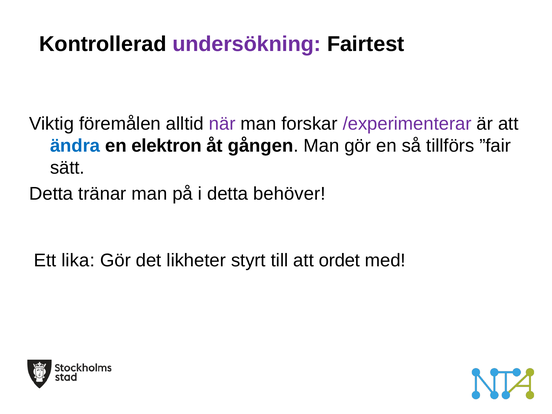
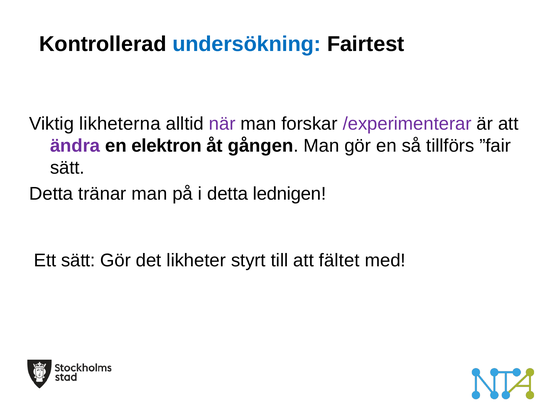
undersökning colour: purple -> blue (247, 44)
föremålen: föremålen -> likheterna (120, 124)
ändra colour: blue -> purple (75, 146)
behöver: behöver -> lednigen (289, 194)
Ett lika: lika -> sätt (78, 260)
ordet: ordet -> fältet (339, 260)
